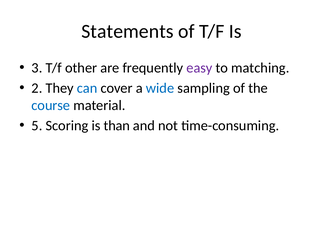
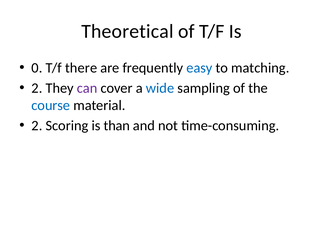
Statements: Statements -> Theoretical (127, 31)
3: 3 -> 0 (37, 68)
other: other -> there (81, 68)
easy colour: purple -> blue (199, 68)
can colour: blue -> purple (87, 88)
5: 5 -> 2 (37, 125)
